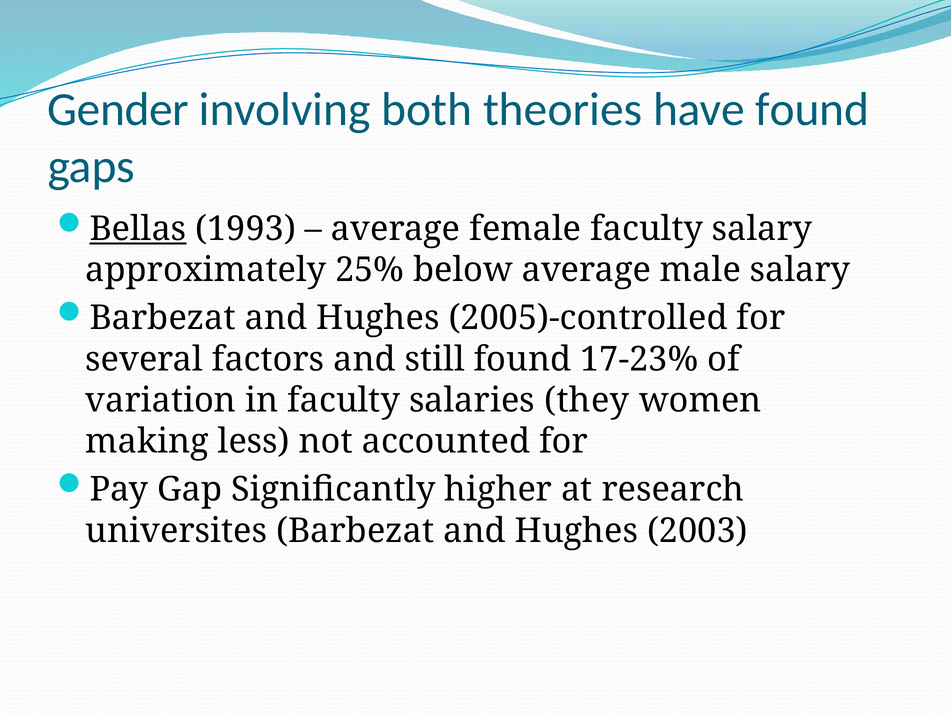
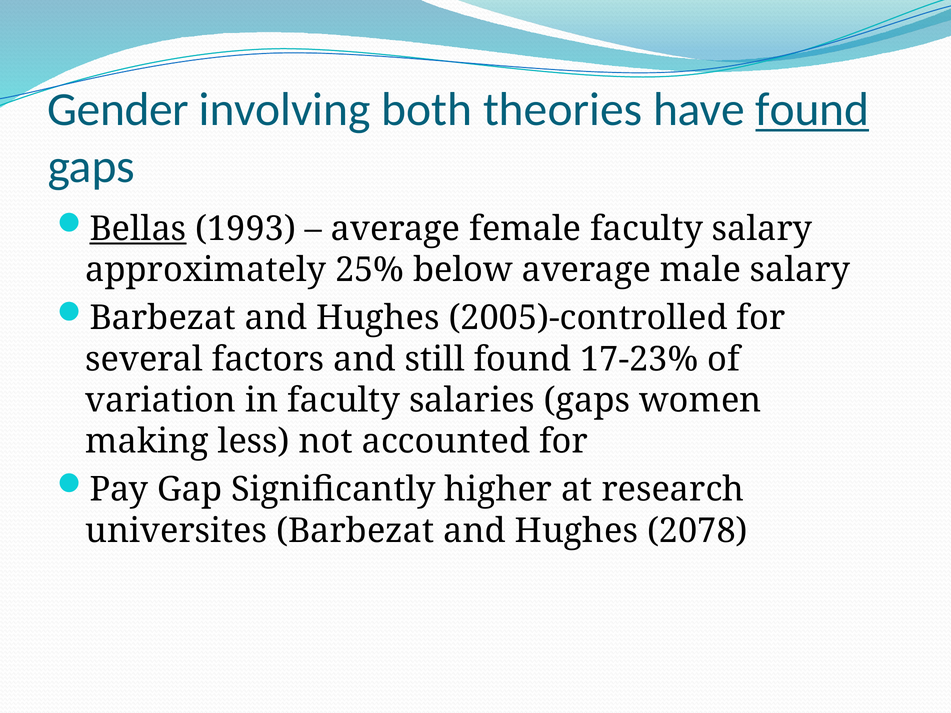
found underline: none -> present (812, 110)
salaries they: they -> gaps (587, 401)
2003: 2003 -> 2078 (697, 531)
